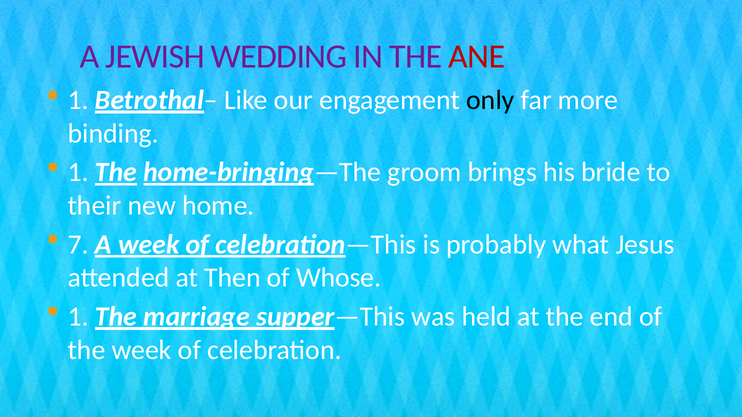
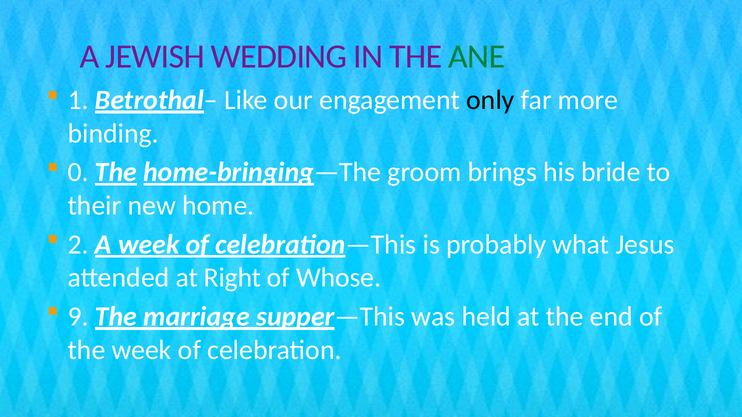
ANE colour: red -> green (477, 57)
1: 1 -> 0 (78, 172)
7: 7 -> 2 (78, 245)
Then: Then -> Right (233, 278)
1: 1 -> 9 (78, 317)
